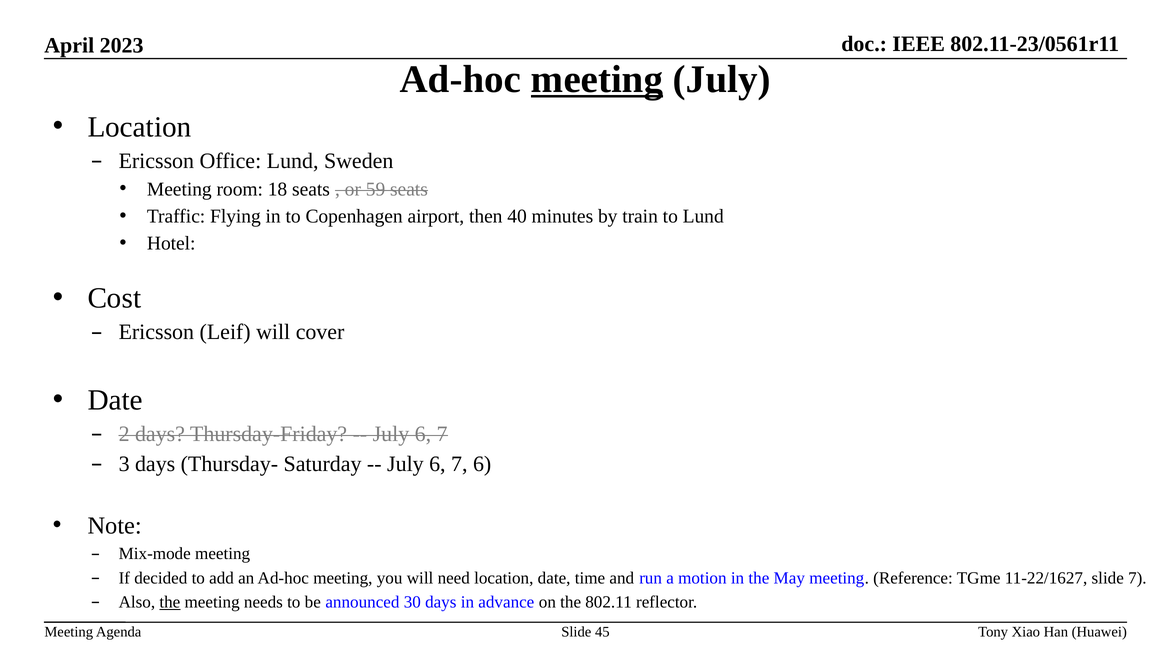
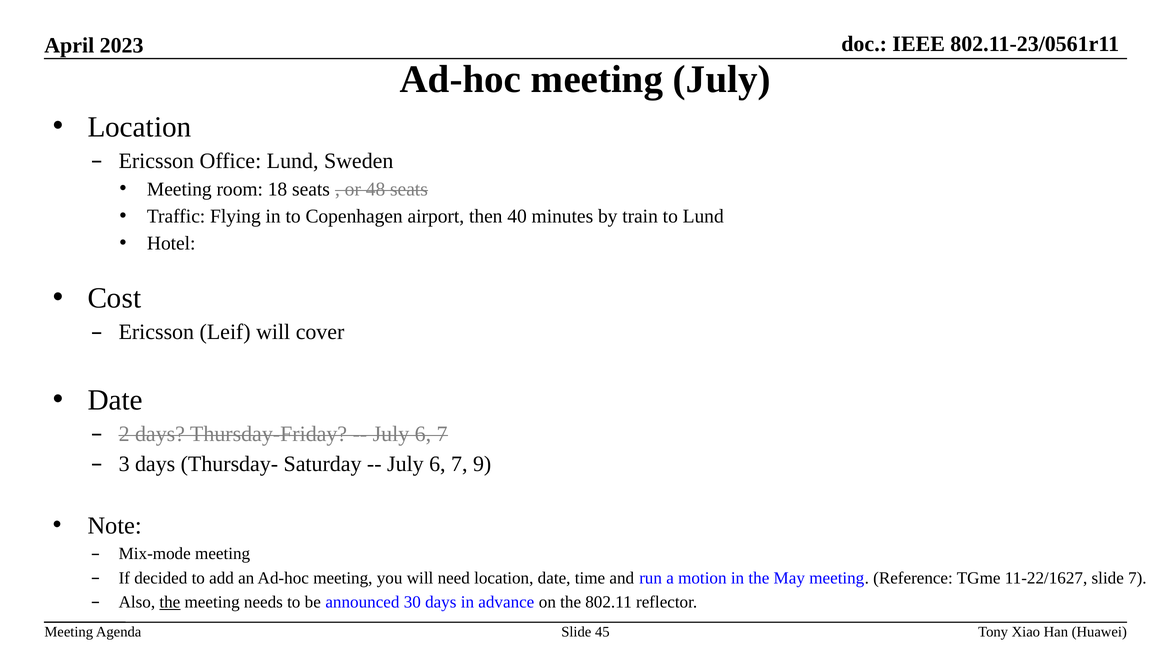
meeting underline: present -> none (597, 80)
59: 59 -> 48 (376, 189)
7 6: 6 -> 9 (482, 464)
